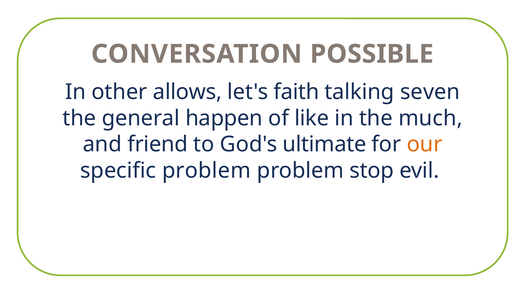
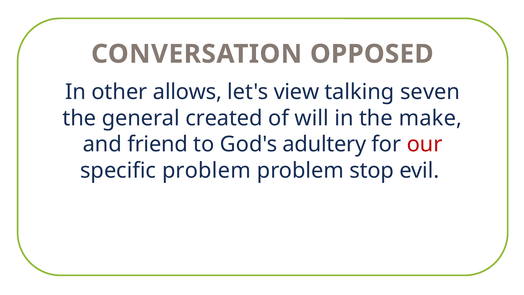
POSSIBLE: POSSIBLE -> OPPOSED (372, 54)
faith: faith -> view (296, 92)
happen: happen -> created (224, 118)
like: like -> will (312, 118)
much: much -> make (430, 118)
ultimate: ultimate -> adultery (324, 144)
our colour: orange -> red (425, 144)
